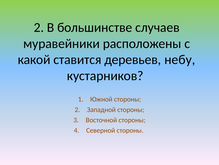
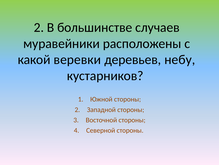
ставится: ставится -> веревки (77, 59)
